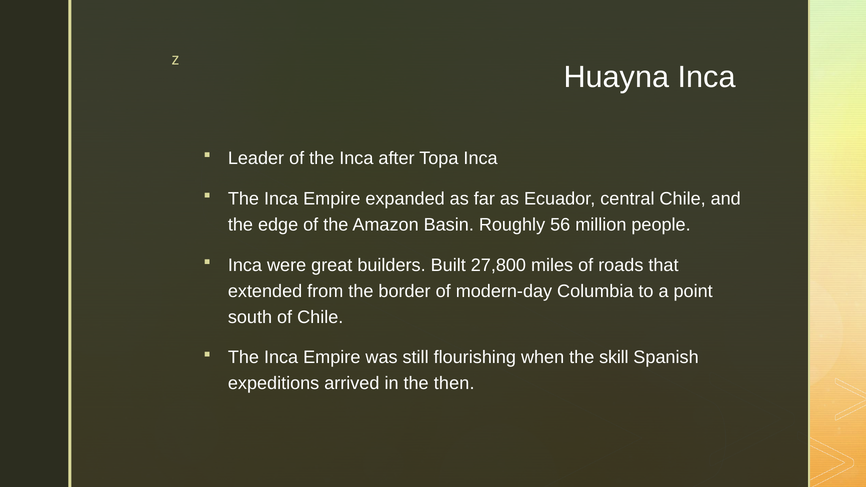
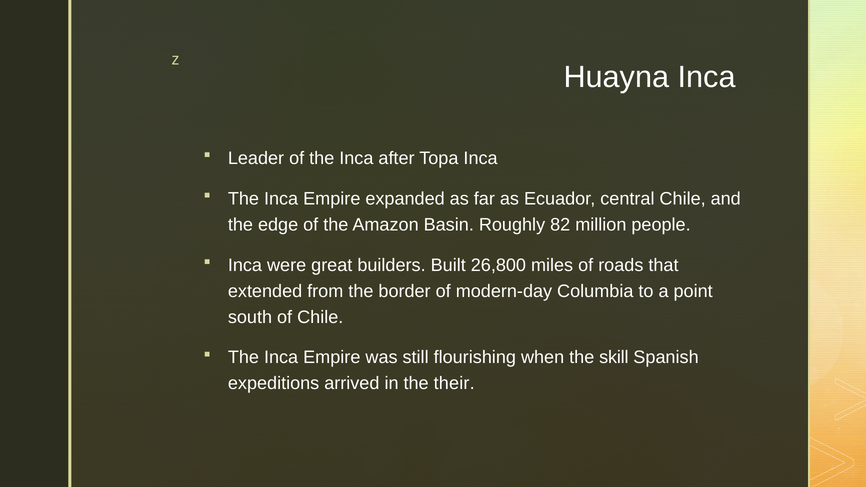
56: 56 -> 82 (560, 225)
27,800: 27,800 -> 26,800 (498, 265)
then: then -> their (454, 384)
